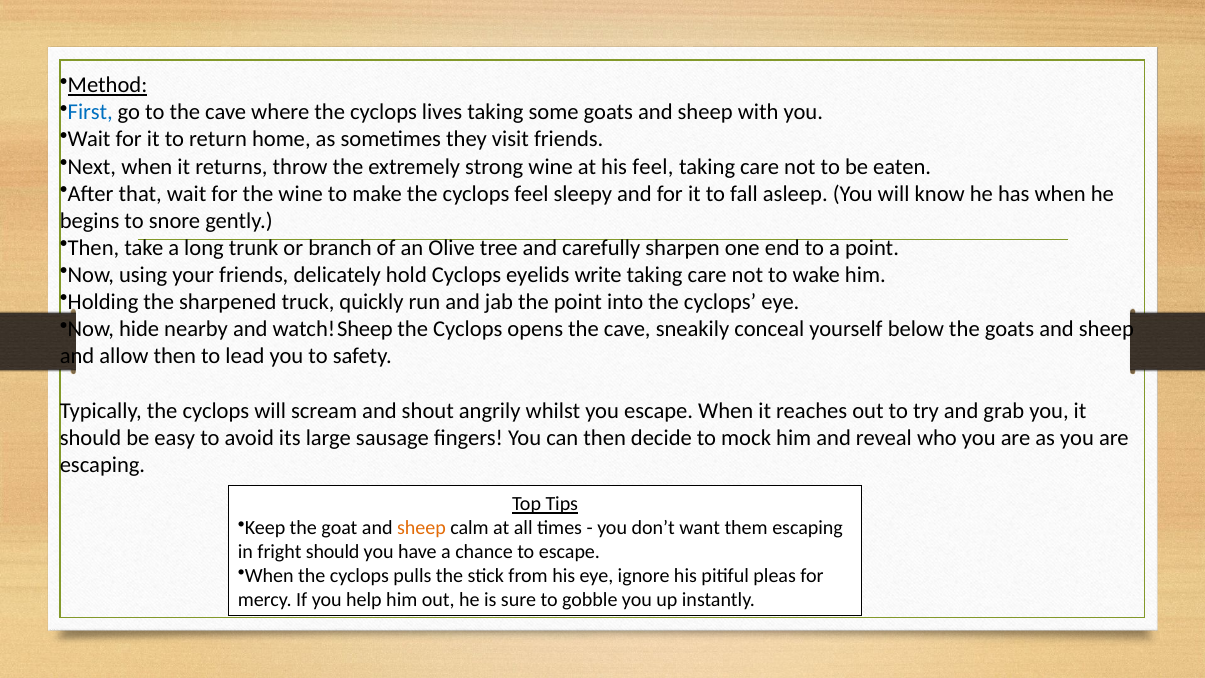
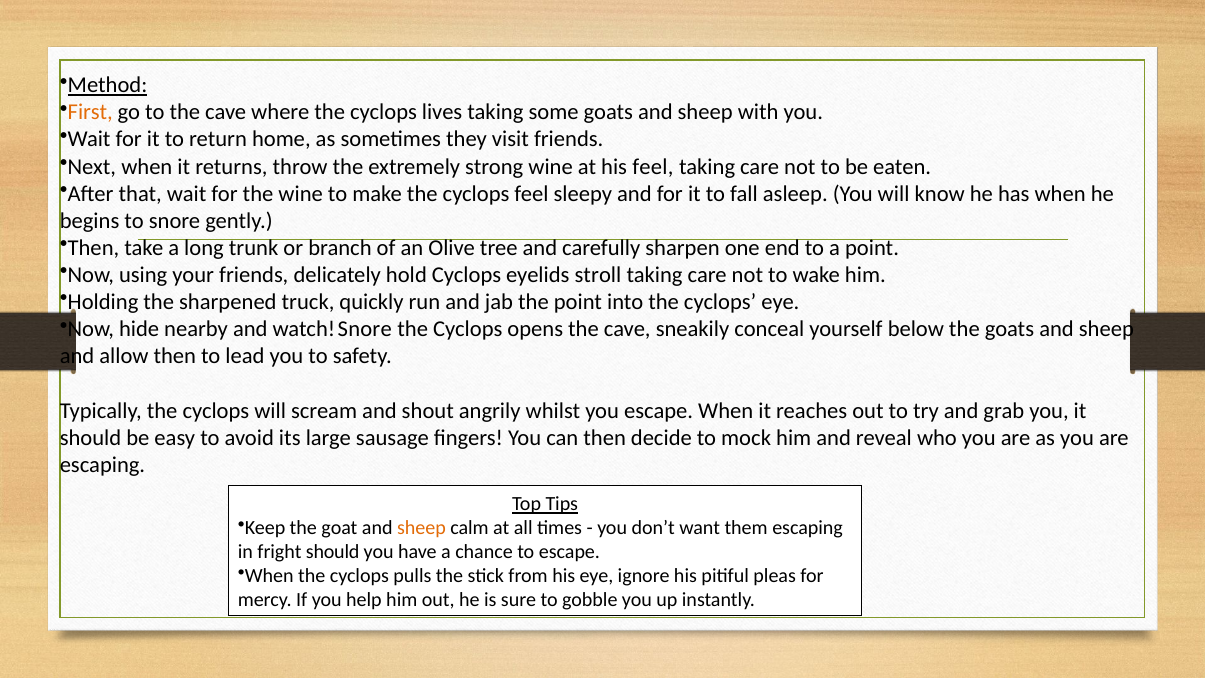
First colour: blue -> orange (90, 112)
write: write -> stroll (598, 275)
watch Sheep: Sheep -> Snore (365, 329)
